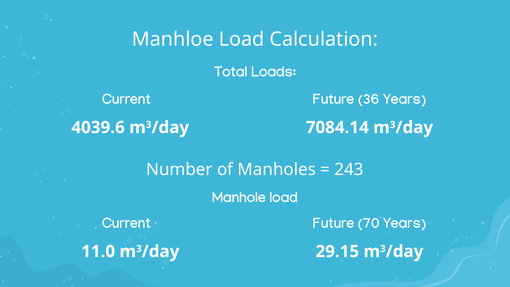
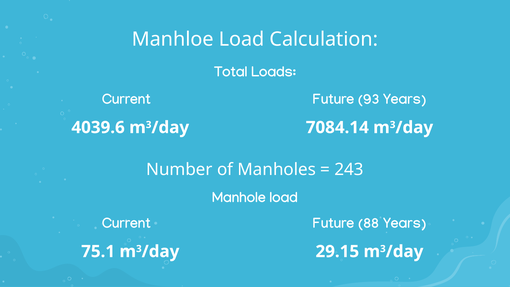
36: 36 -> 93 (369, 99)
70: 70 -> 88 (369, 223)
11.0: 11.0 -> 75.1 (98, 251)
